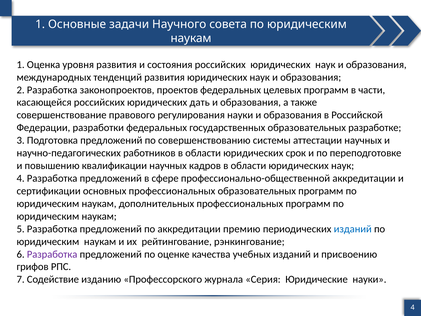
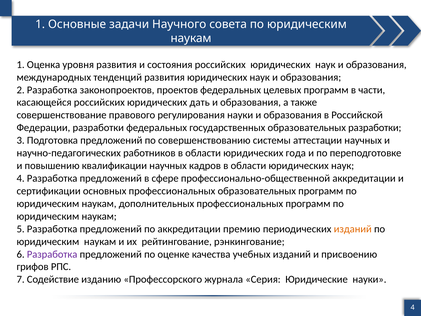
образовательных разработке: разработке -> разработки (375, 128)
срок: срок -> года (296, 153)
изданий colour: blue -> orange (353, 229)
